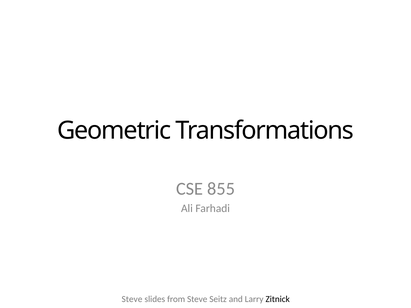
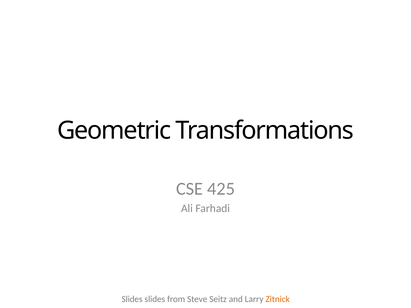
855: 855 -> 425 (221, 189)
Steve: Steve -> Slides (132, 299)
Zitnick colour: black -> orange (278, 299)
